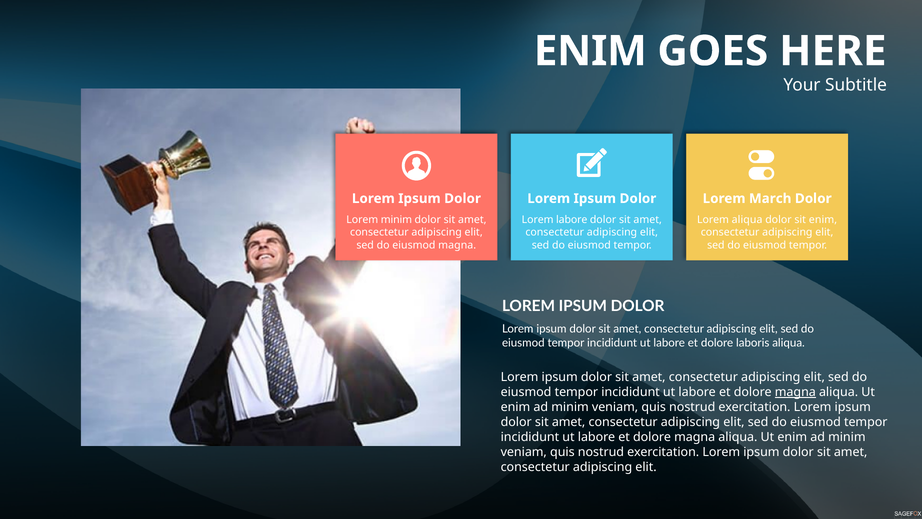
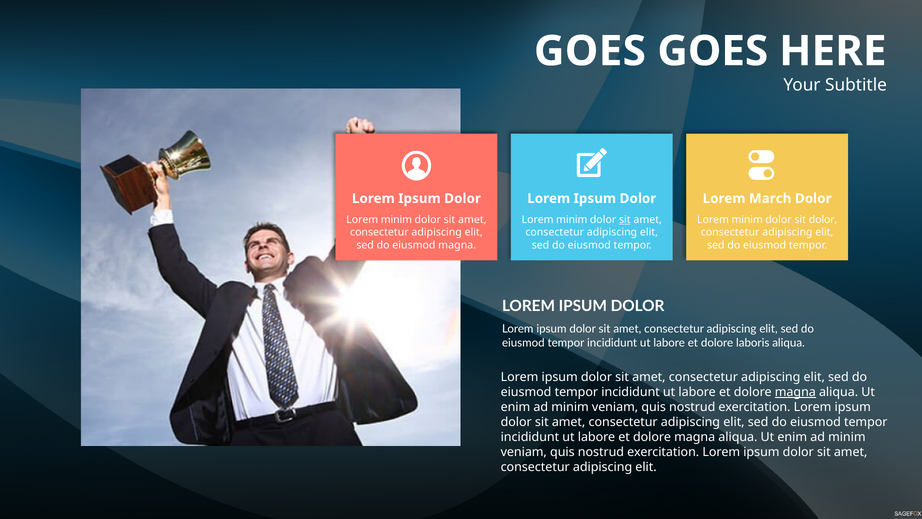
ENIM: ENIM -> GOES (590, 51)
labore: labore -> minim (572, 220)
sit underline: none -> present (625, 220)
aliqua: aliqua -> minim (747, 220)
sit enim: enim -> dolor (823, 220)
